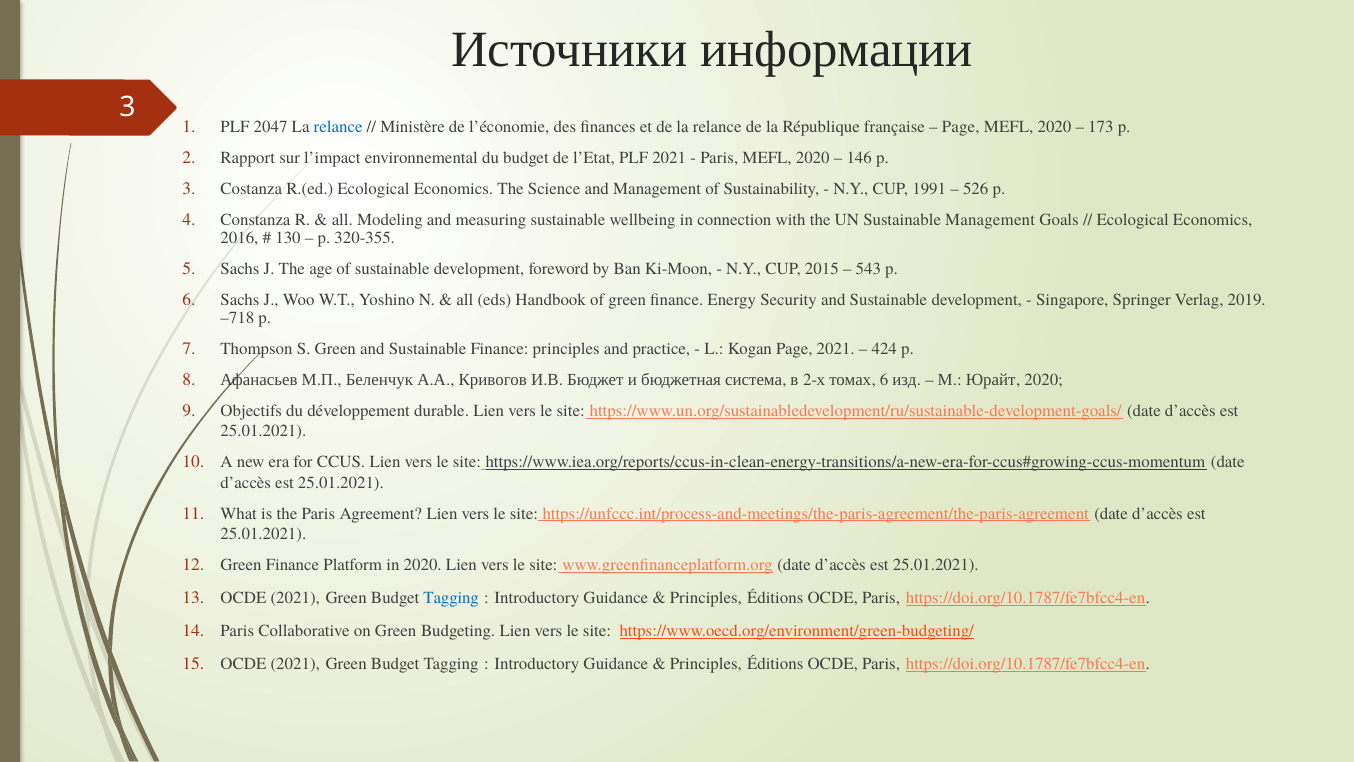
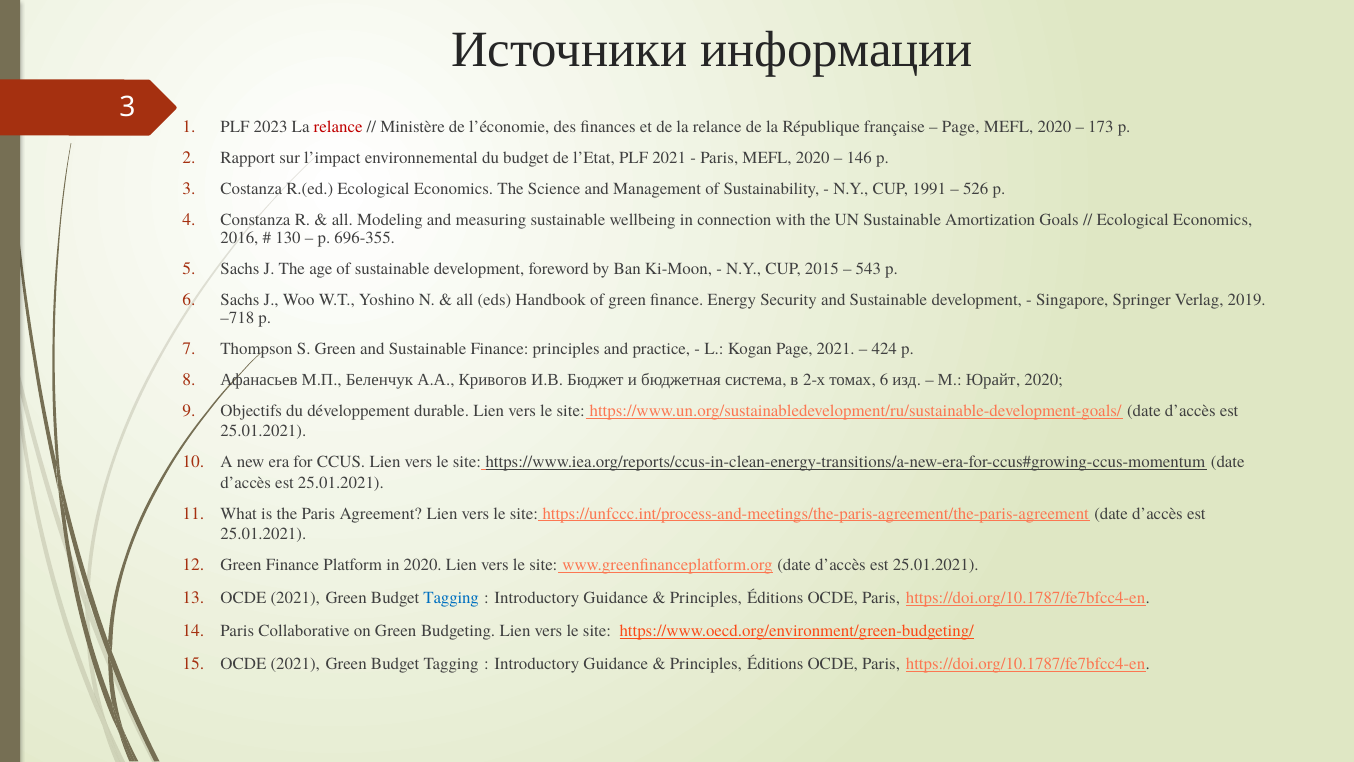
2047: 2047 -> 2023 (271, 127)
relance colour: blue -> red (338, 127)
Sustainable Management: Management -> Amortization (990, 219)
320-355: 320-355 -> 696-355 (365, 238)
